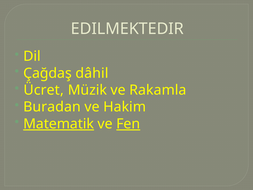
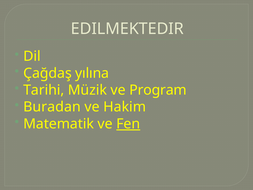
dâhil: dâhil -> yılına (92, 73)
Ücret: Ücret -> Tarihi (44, 90)
Rakamla: Rakamla -> Program (158, 90)
Matematik underline: present -> none (59, 124)
